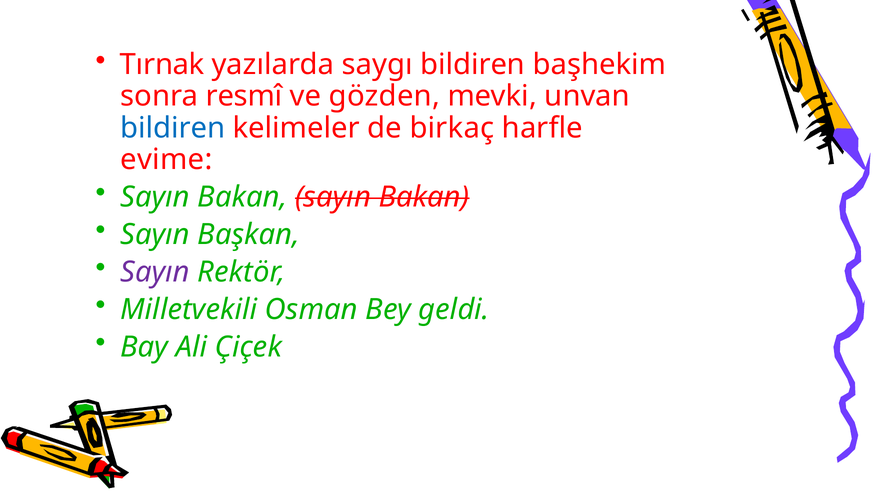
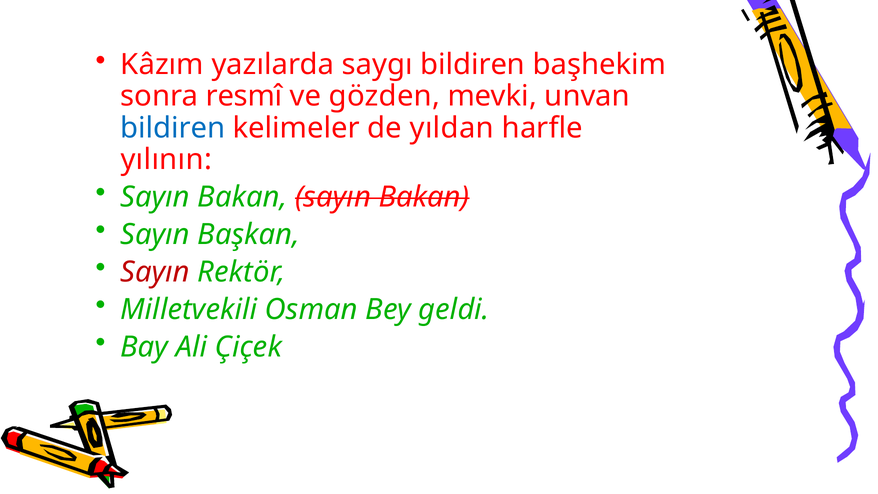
Tırnak: Tırnak -> Kâzım (162, 65)
birkaç: birkaç -> yıldan (452, 128)
evime: evime -> yılının (166, 160)
Sayın colour: purple -> red (155, 272)
